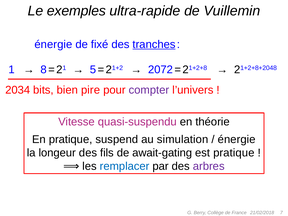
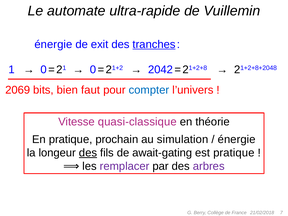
exemples: exemples -> automate (76, 11)
fixé: fixé -> exit (100, 44)
8: 8 -> 0 (44, 70)
5: 5 -> 0 (93, 70)
2072: 2072 -> 2042 (161, 70)
2034: 2034 -> 2069 (18, 90)
pire: pire -> faut (91, 90)
compter colour: purple -> blue (149, 90)
quasi-suspendu: quasi-suspendu -> quasi-classique (137, 122)
suspend: suspend -> prochain (117, 139)
des underline: none -> present (88, 153)
remplacer colour: blue -> purple (125, 166)
